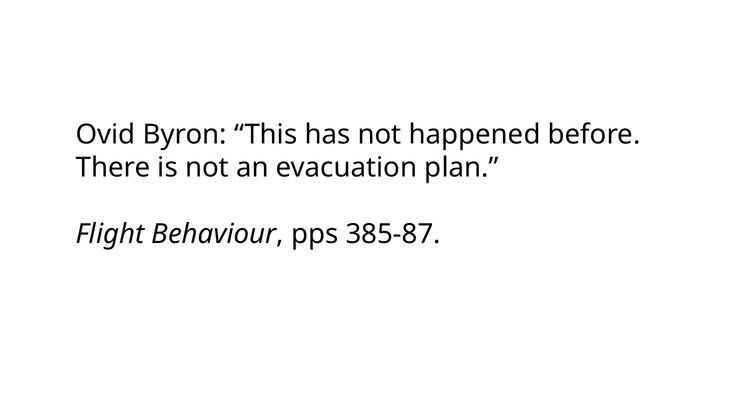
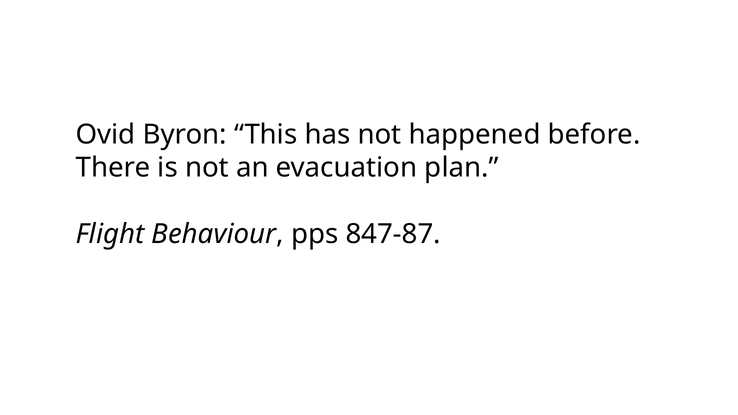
385-87: 385-87 -> 847-87 (393, 234)
